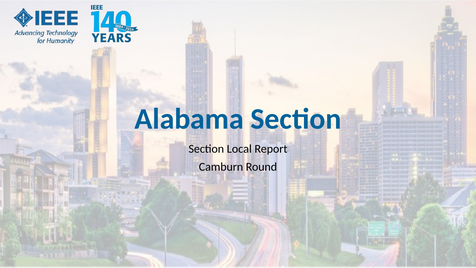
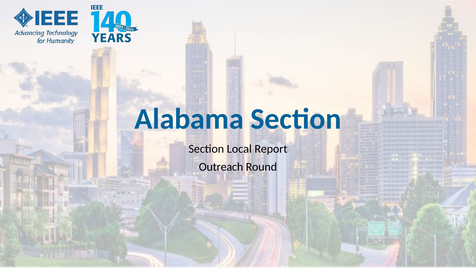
Camburn: Camburn -> Outreach (221, 167)
